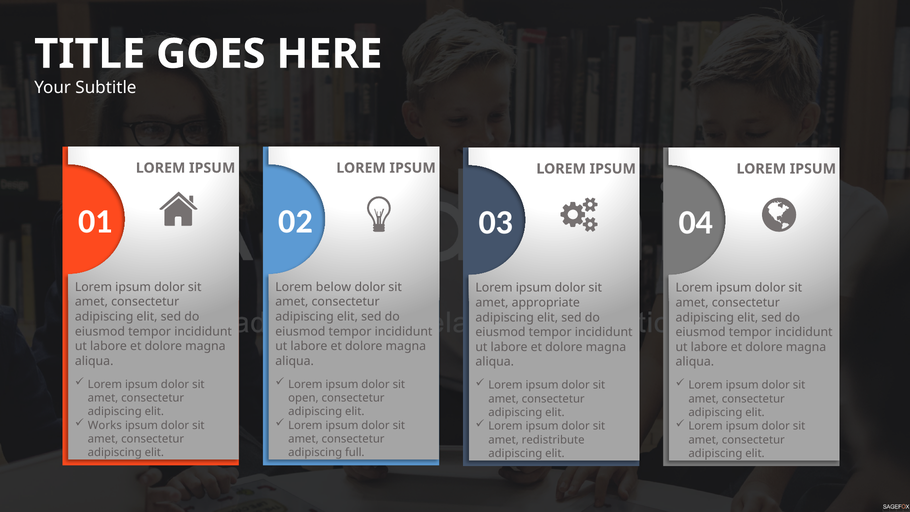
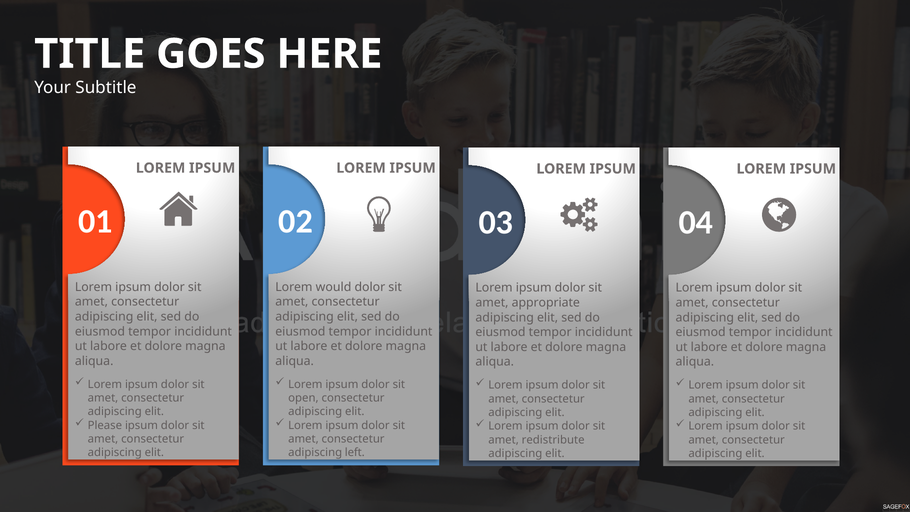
below: below -> would (334, 287)
Works: Works -> Please (105, 425)
full: full -> left (355, 452)
